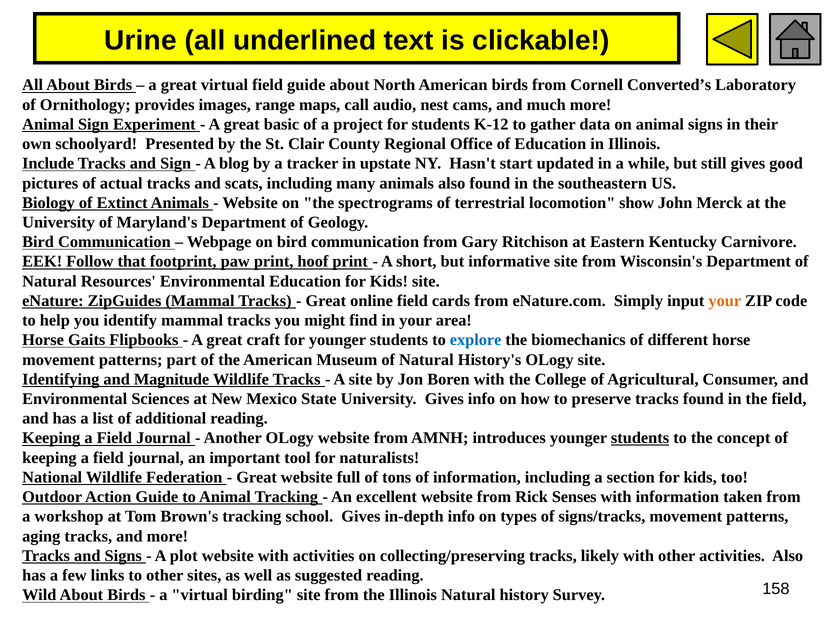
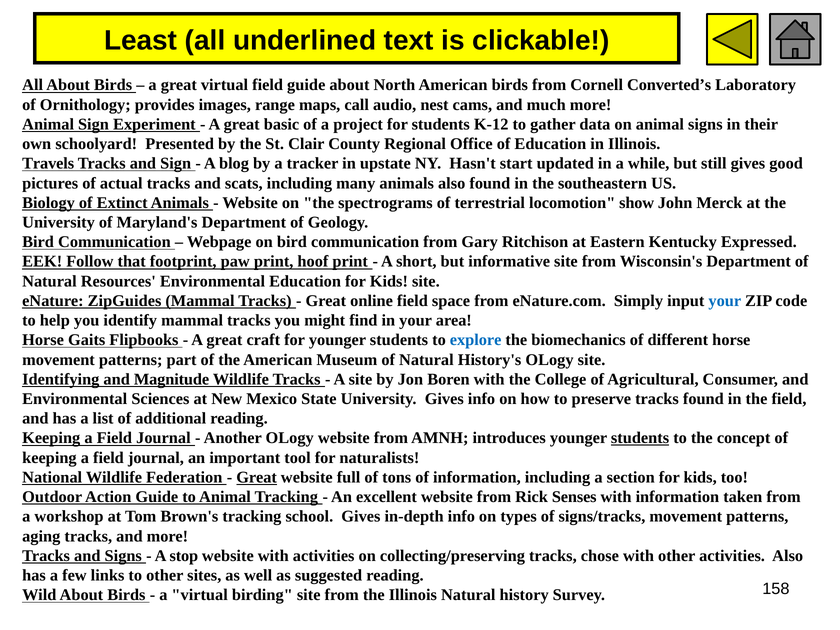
Urine: Urine -> Least (141, 40)
Include: Include -> Travels (48, 164)
Carnivore: Carnivore -> Expressed (759, 242)
cards: cards -> space (451, 301)
your colour: orange -> blue (725, 301)
Great underline: none -> present (257, 477)
plot: plot -> stop (184, 556)
likely: likely -> chose (600, 556)
